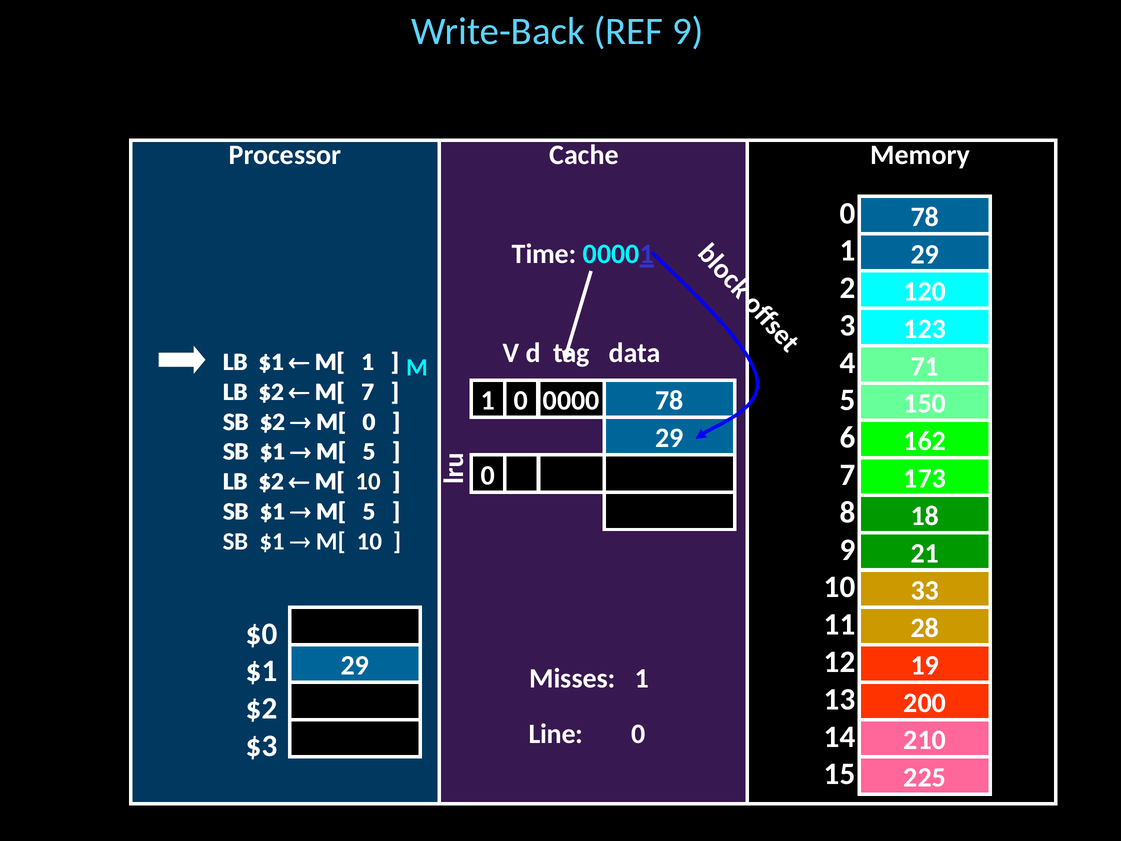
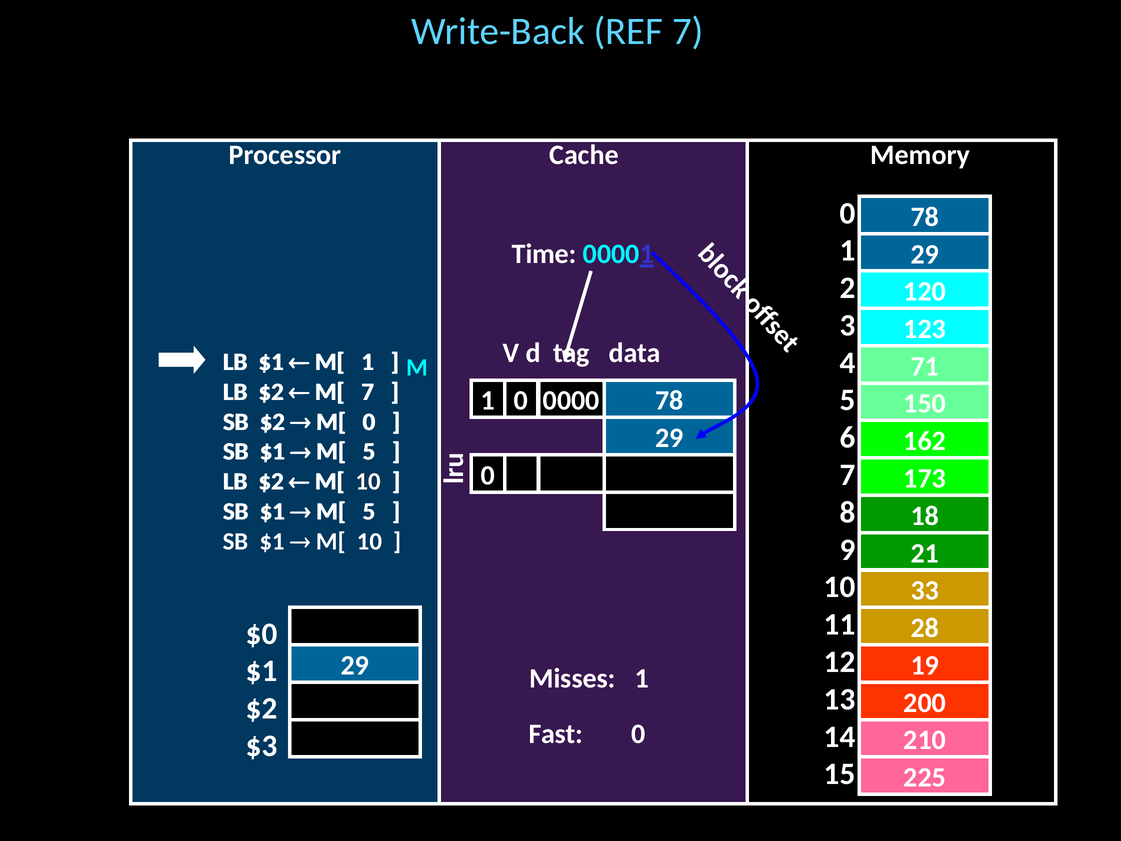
REF 9: 9 -> 7 (688, 32)
Line: Line -> Fast (556, 734)
